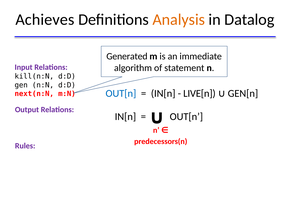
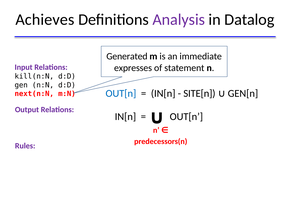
Analysis colour: orange -> purple (179, 20)
algorithm: algorithm -> expresses (133, 68)
LIVE[n: LIVE[n -> SITE[n (199, 93)
